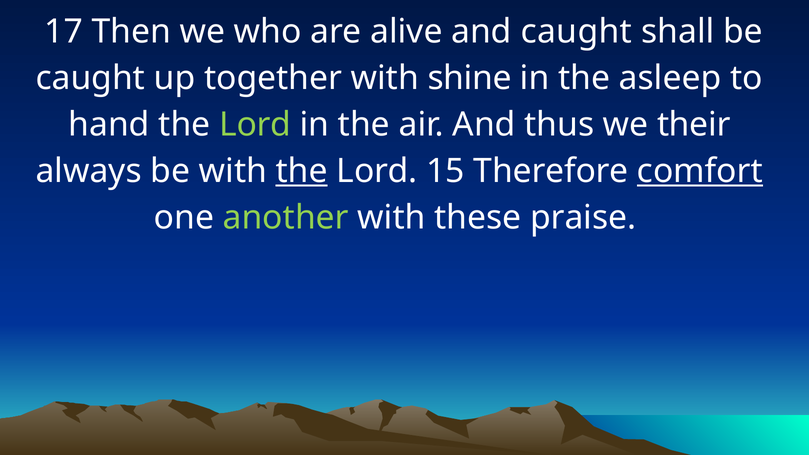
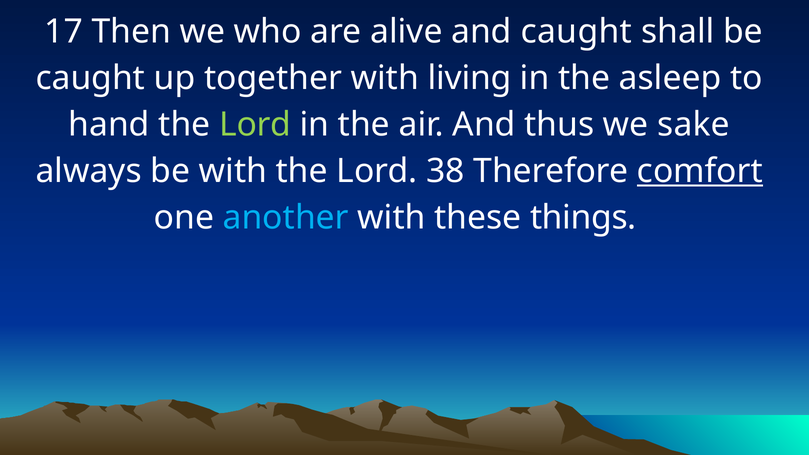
shine: shine -> living (470, 78)
their: their -> sake (694, 125)
the underline: present -> none (302, 171)
15: 15 -> 38 (445, 171)
another colour: light green -> light blue (286, 218)
praise: praise -> things (583, 218)
